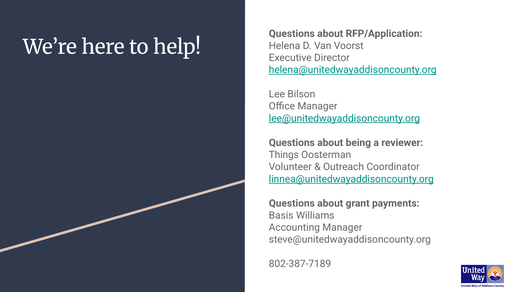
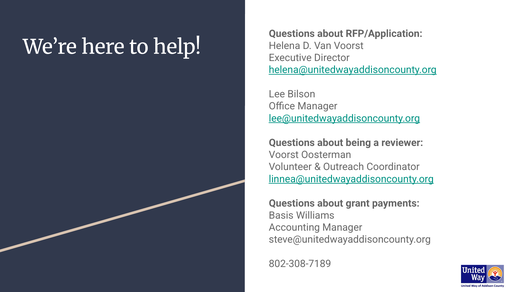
Things: Things -> Voorst (284, 155)
802-387-7189: 802-387-7189 -> 802-308-7189 (300, 264)
